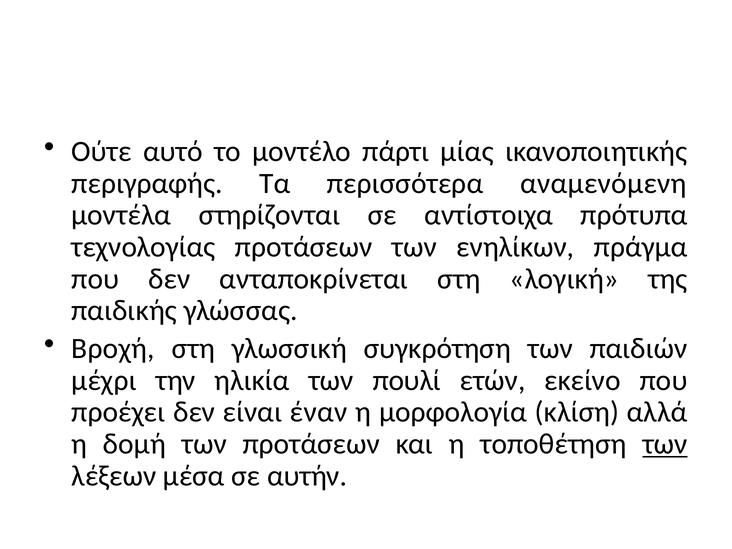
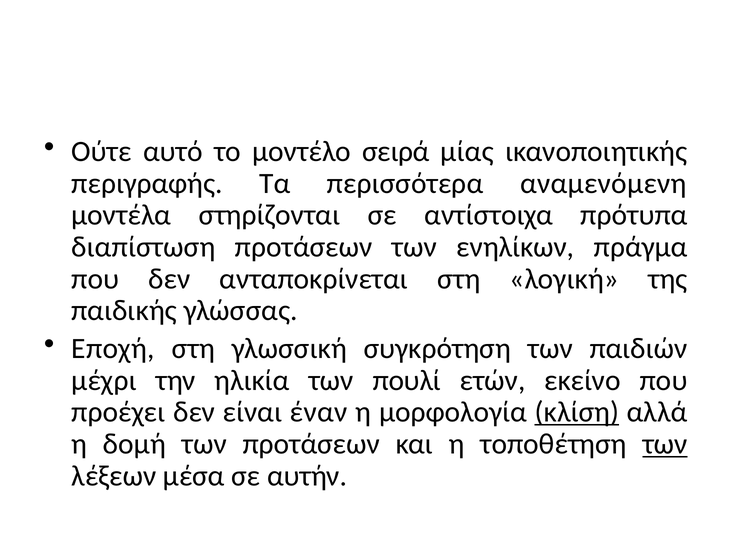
πάρτι: πάρτι -> σειρά (396, 152)
τεχνολογίας: τεχνολογίας -> διαπίστωση (143, 247)
Βροχή: Βροχή -> Εποχή (113, 348)
κλίση underline: none -> present (577, 412)
